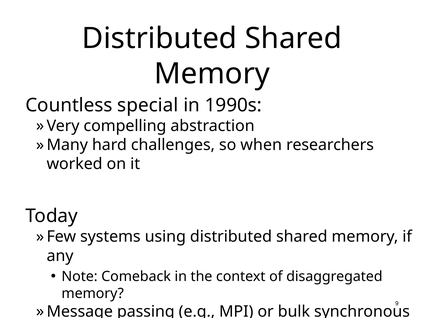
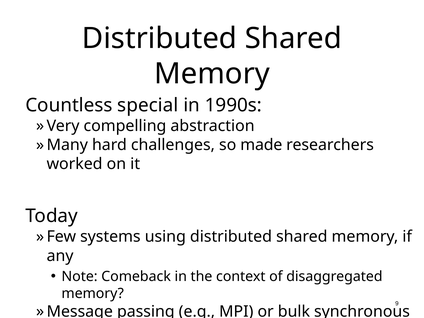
when: when -> made (261, 145)
